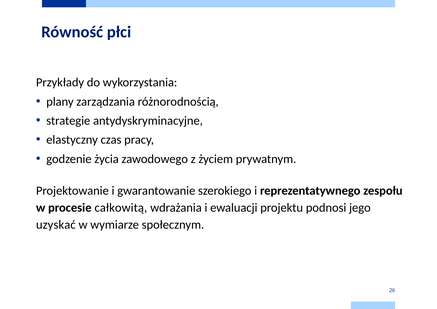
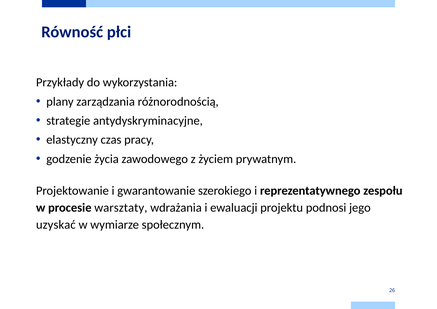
całkowitą: całkowitą -> warsztaty (121, 208)
